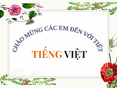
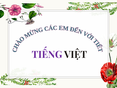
TIẾNG colour: orange -> purple (47, 55)
